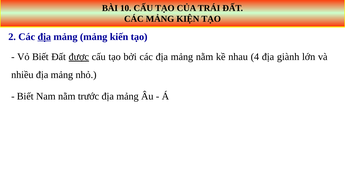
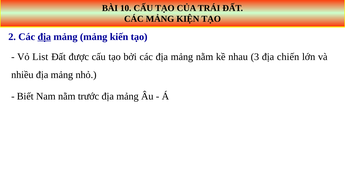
Vỏ Biết: Biết -> List (40, 57)
được underline: present -> none (79, 57)
4: 4 -> 3 (255, 57)
giành: giành -> chiến (288, 57)
